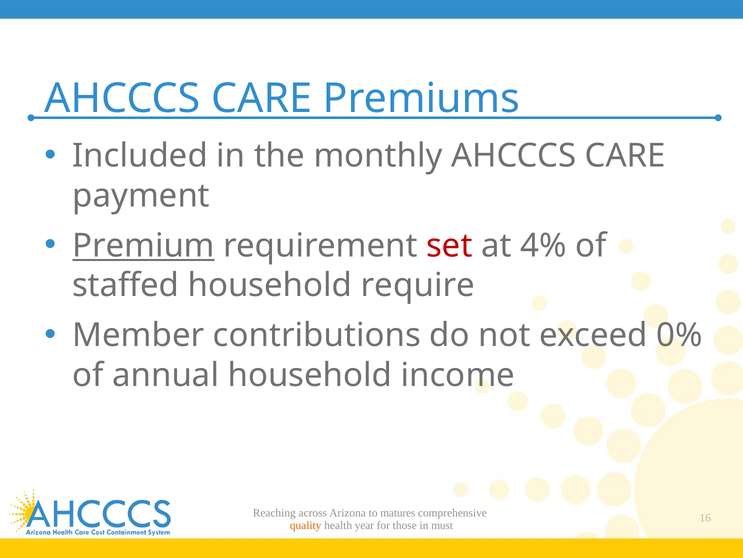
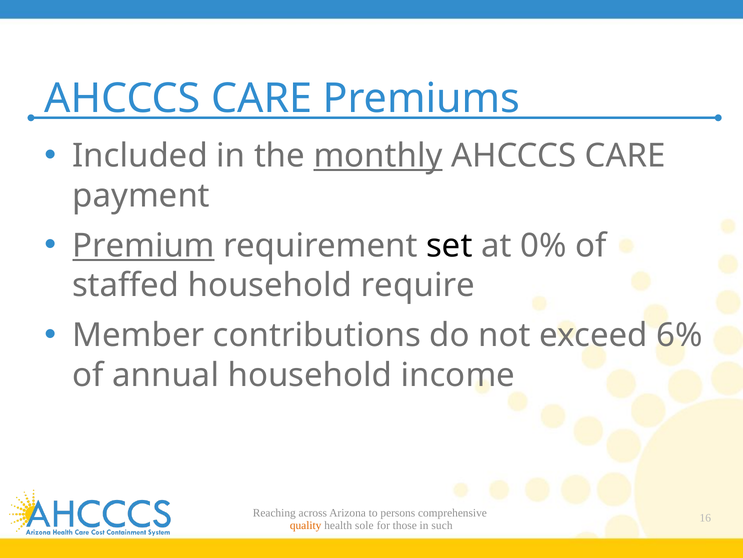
monthly underline: none -> present (378, 156)
set colour: red -> black (449, 245)
4%: 4% -> 0% (543, 245)
0%: 0% -> 6% (679, 335)
matures: matures -> persons (398, 512)
year: year -> sole (364, 525)
must: must -> such (442, 525)
